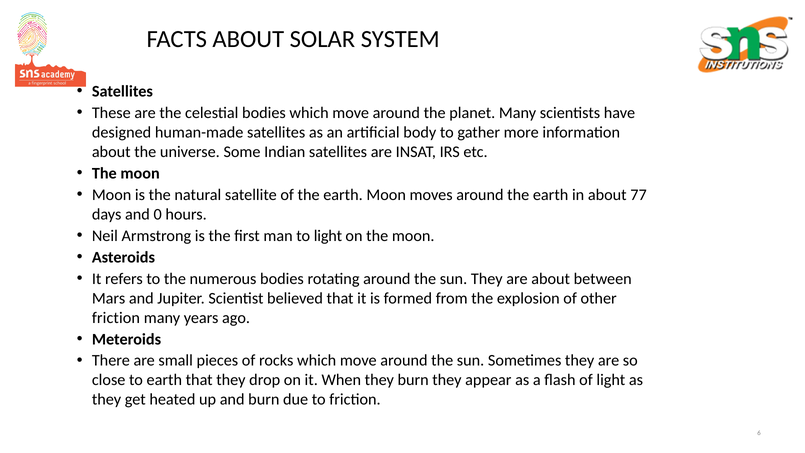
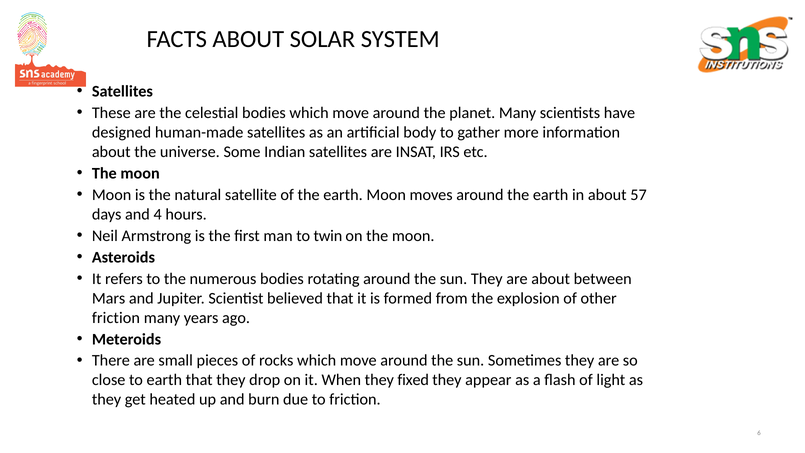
77: 77 -> 57 (639, 195)
0: 0 -> 4 (158, 214)
to light: light -> twin (328, 236)
they burn: burn -> fixed (413, 380)
